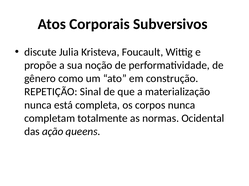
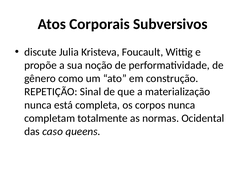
ação: ação -> caso (53, 132)
